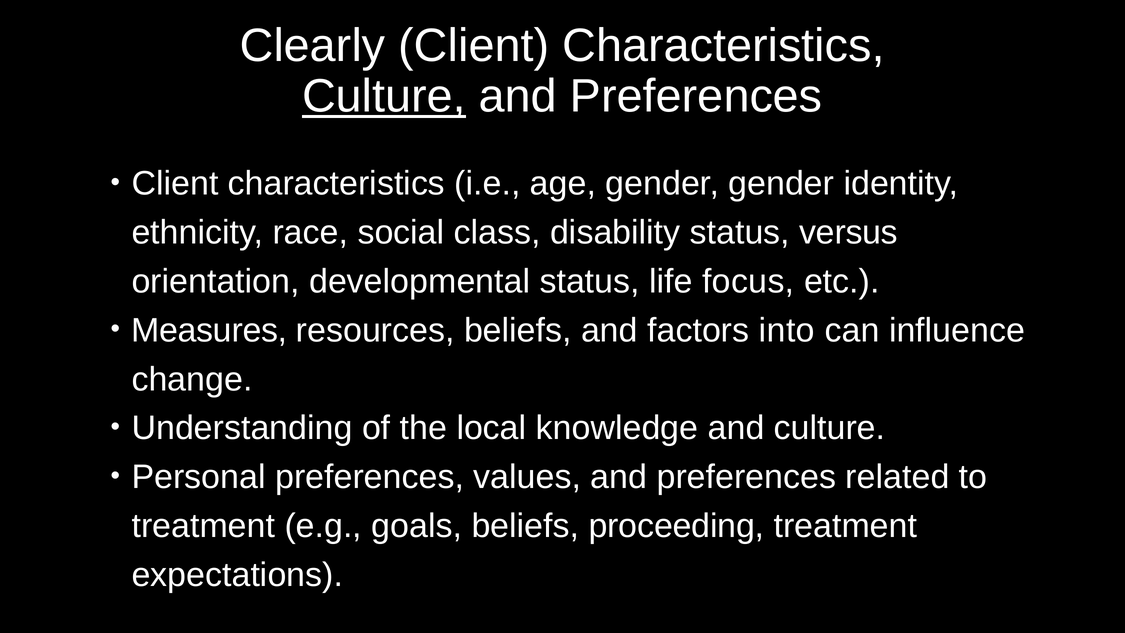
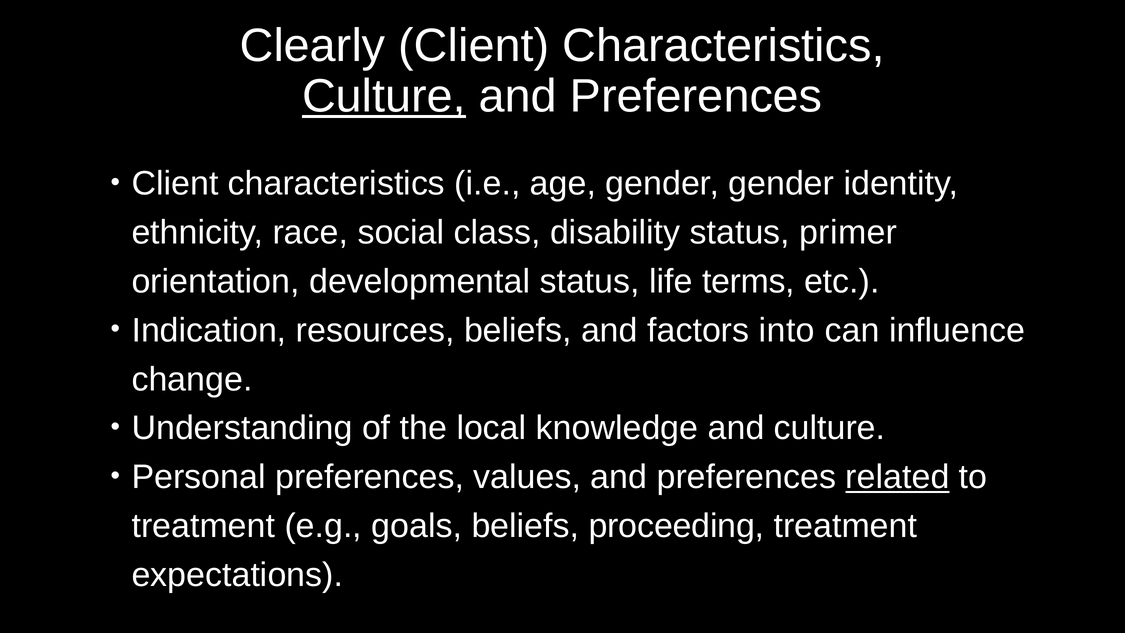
versus: versus -> primer (848, 232)
focus: focus -> terms (748, 281)
Measures: Measures -> Indication (209, 330)
related underline: none -> present (897, 477)
